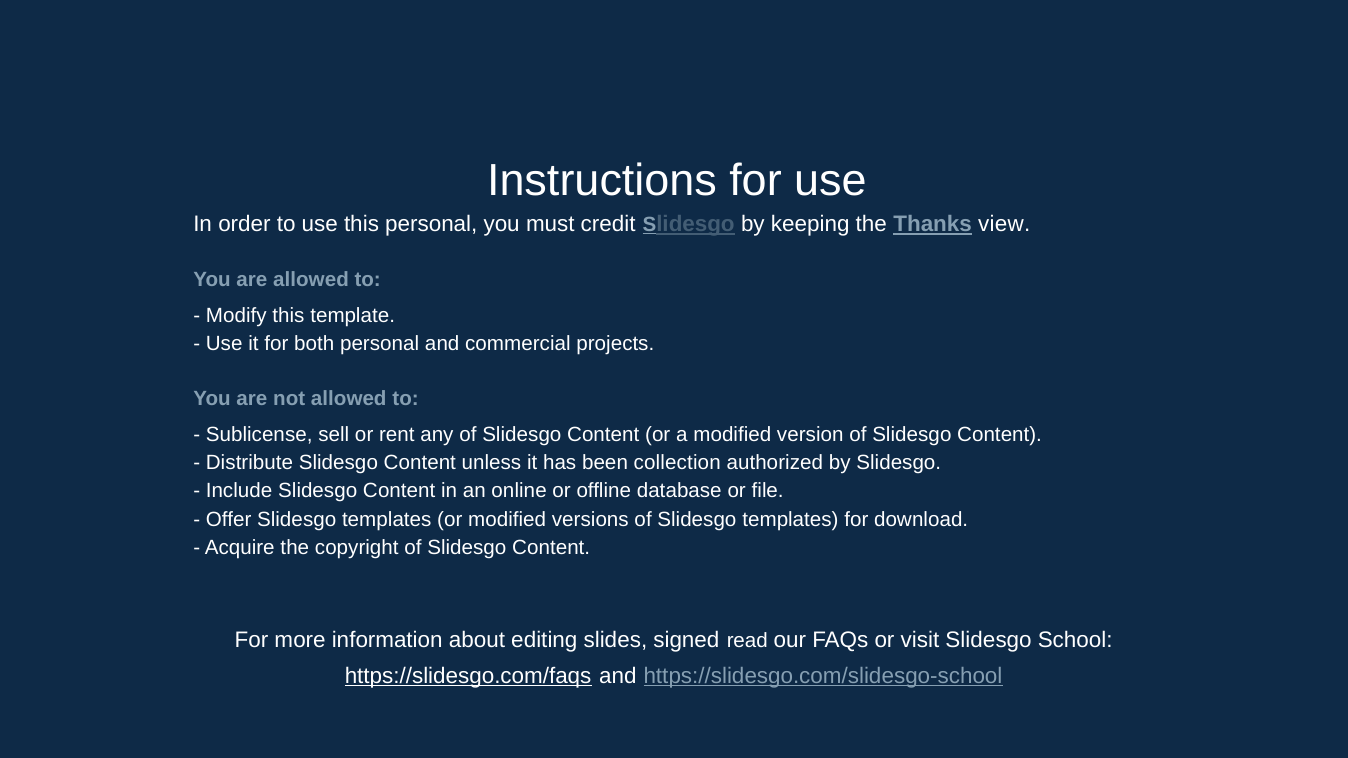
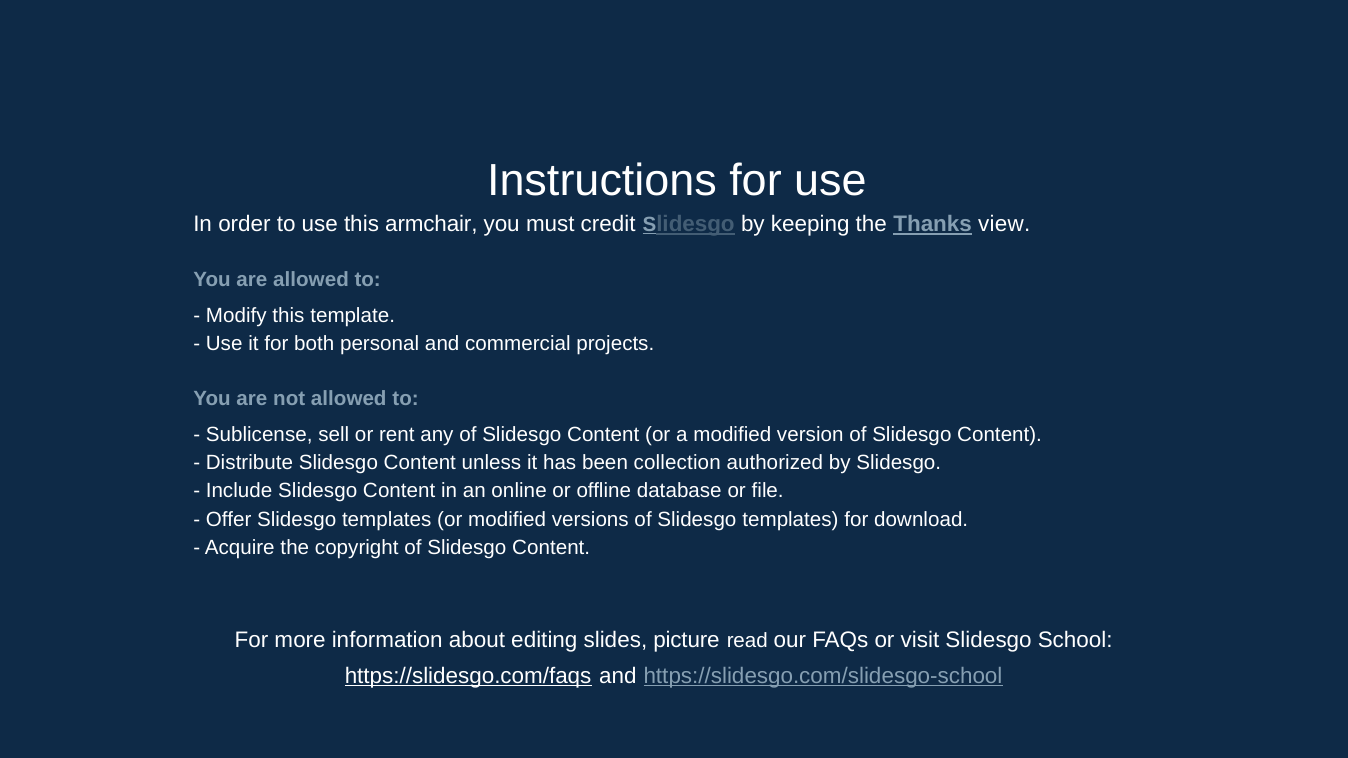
this personal: personal -> armchair (431, 224)
signed: signed -> picture (686, 641)
